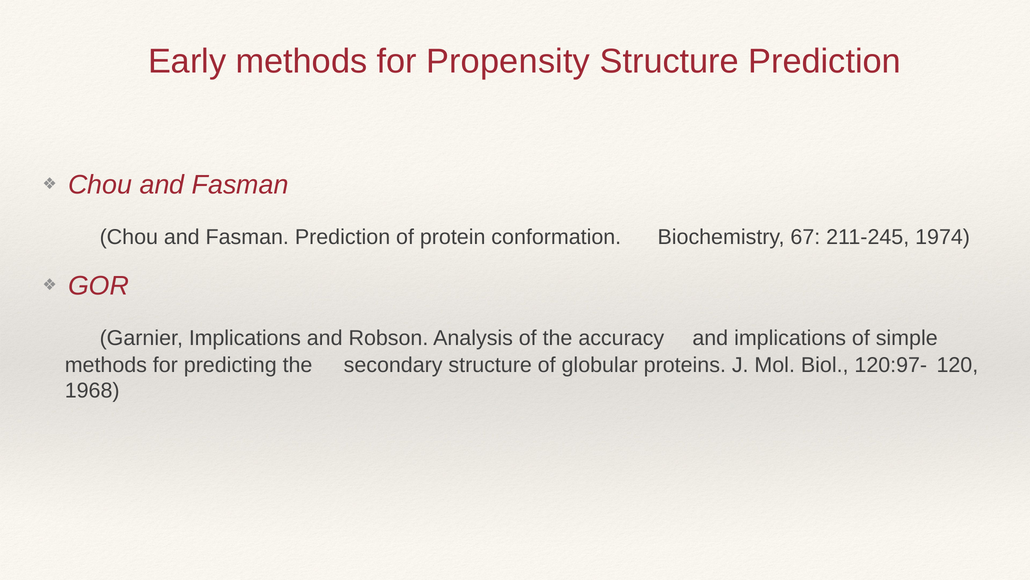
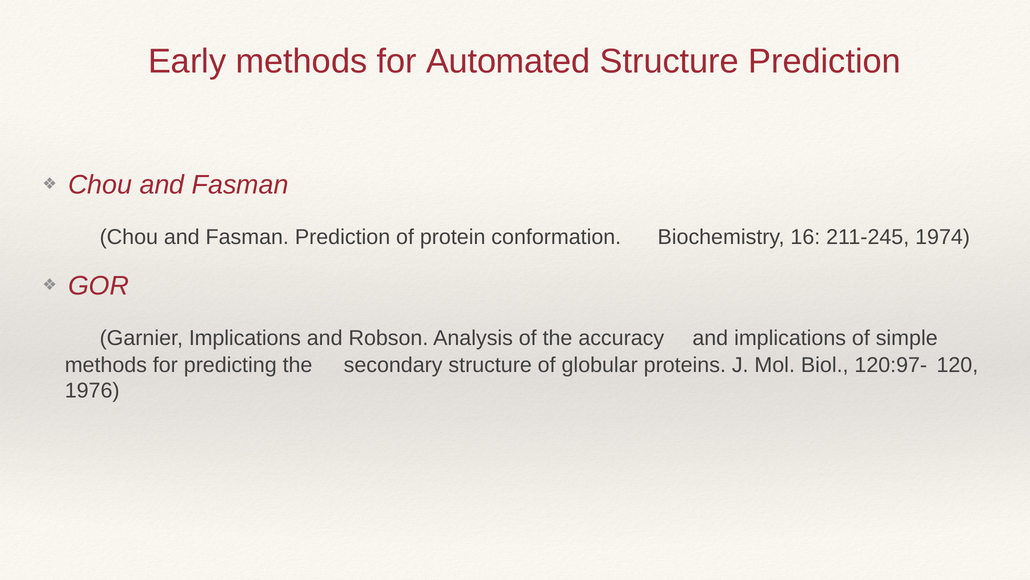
Propensity: Propensity -> Automated (508, 62)
67: 67 -> 16 (805, 237)
1968: 1968 -> 1976 (92, 390)
